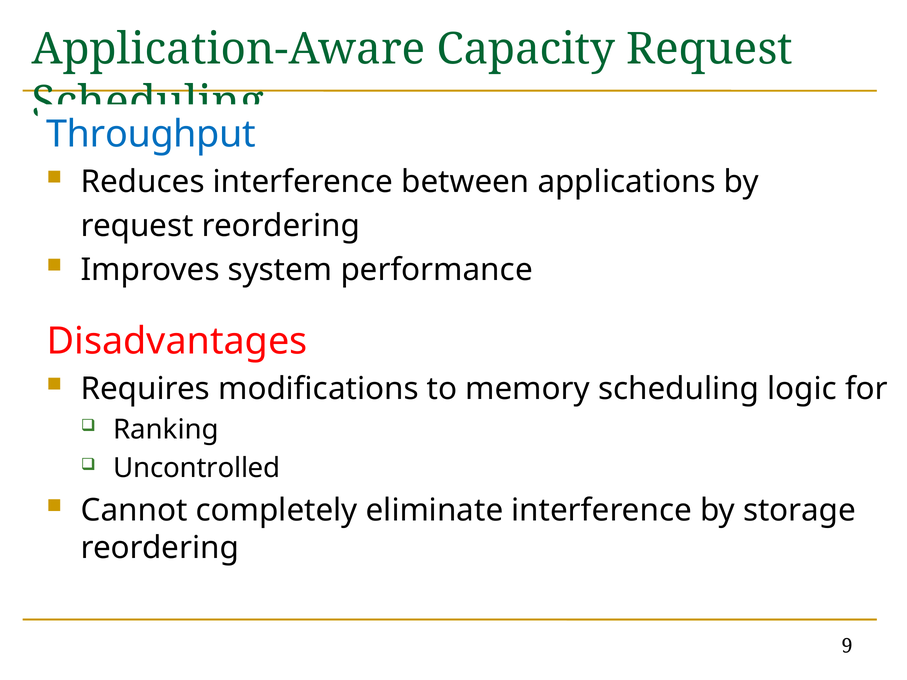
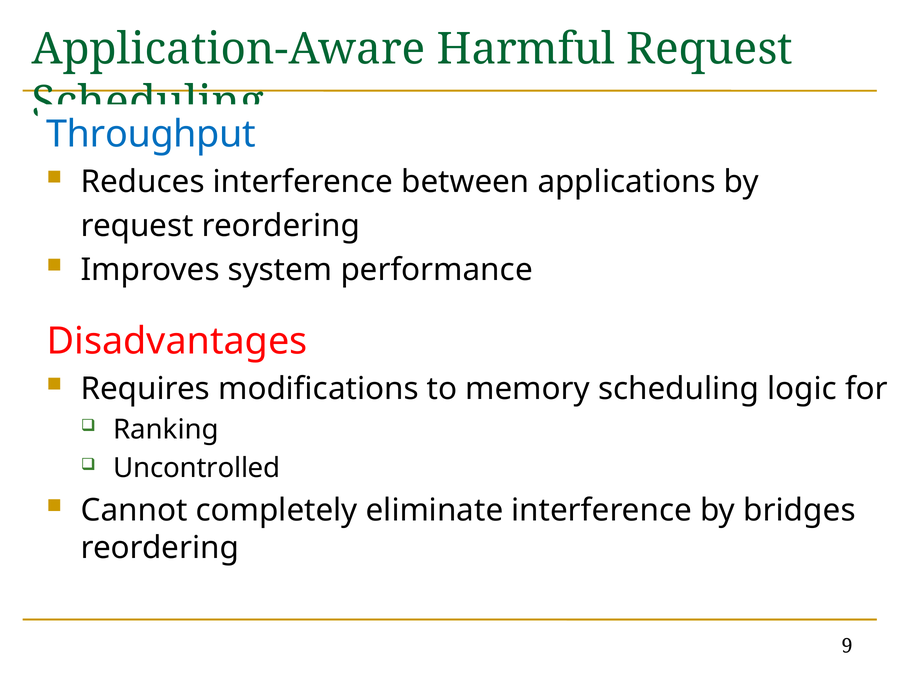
Capacity: Capacity -> Harmful (526, 49)
storage: storage -> bridges (799, 510)
